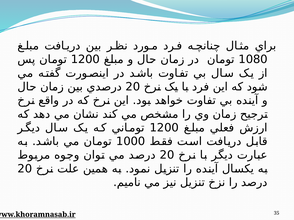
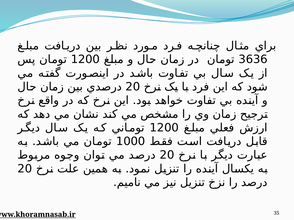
1080: 1080 -> 3636 (253, 60)
